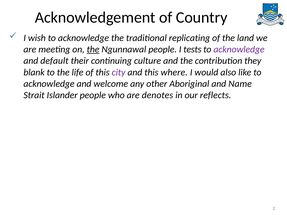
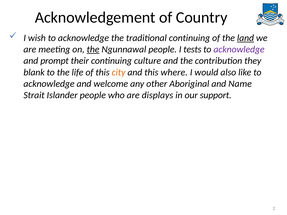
traditional replicating: replicating -> continuing (189, 38)
land underline: none -> present (245, 38)
default: default -> prompt (55, 61)
city colour: purple -> orange (119, 72)
denotes: denotes -> displays (157, 95)
reflects: reflects -> support (216, 95)
